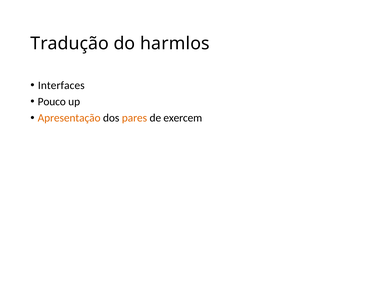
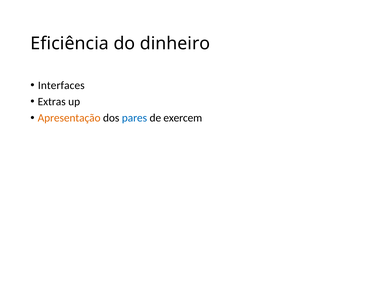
Tradução: Tradução -> Eficiência (70, 43)
harmlos: harmlos -> dinheiro (175, 43)
Pouco: Pouco -> Extras (52, 101)
pares colour: orange -> blue (134, 118)
